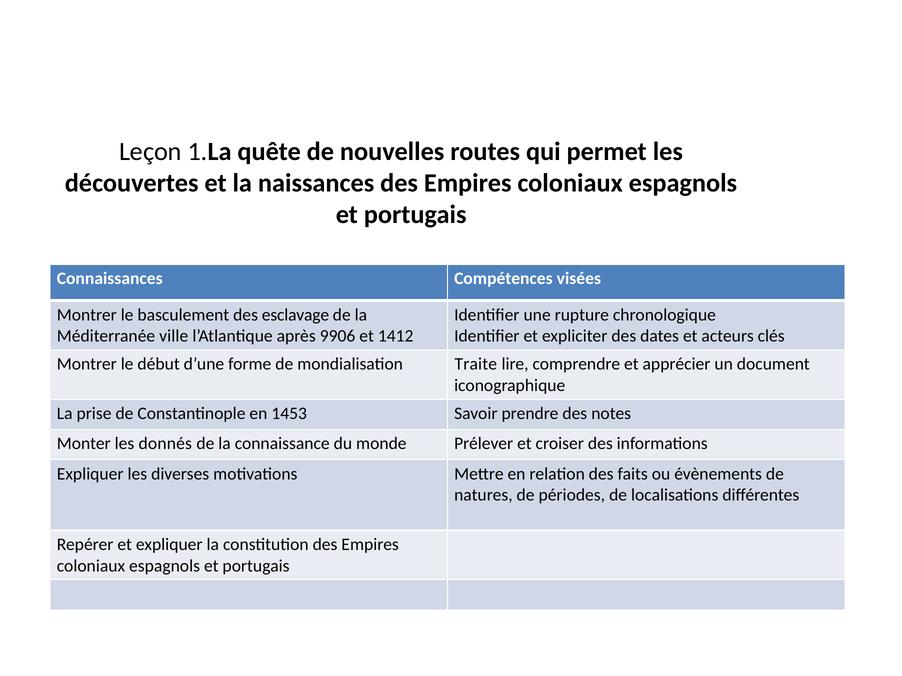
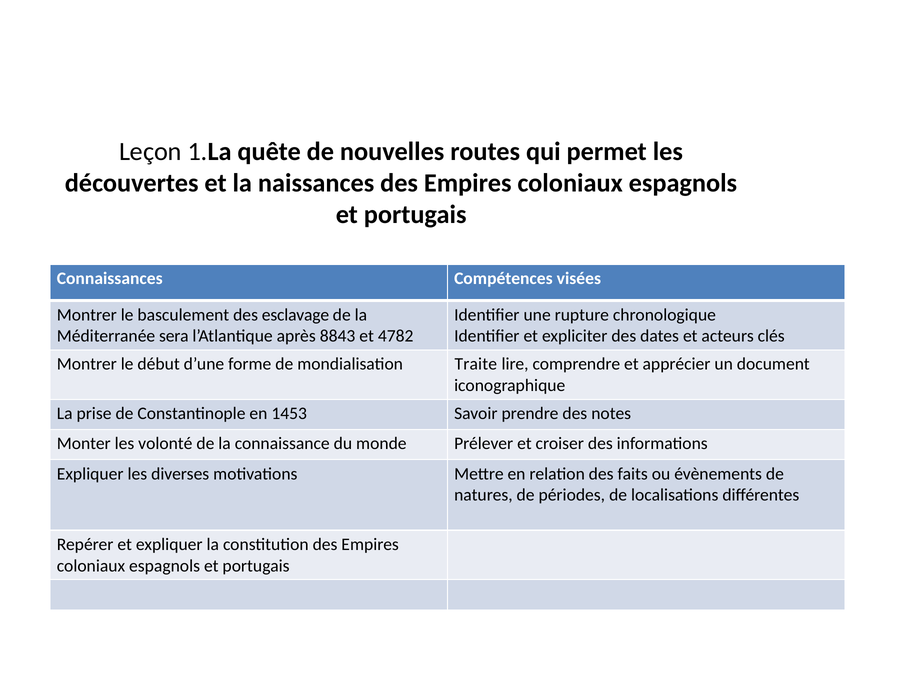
ville: ville -> sera (174, 336)
9906: 9906 -> 8843 (338, 336)
1412: 1412 -> 4782 (396, 336)
donnés: donnés -> volonté (165, 444)
